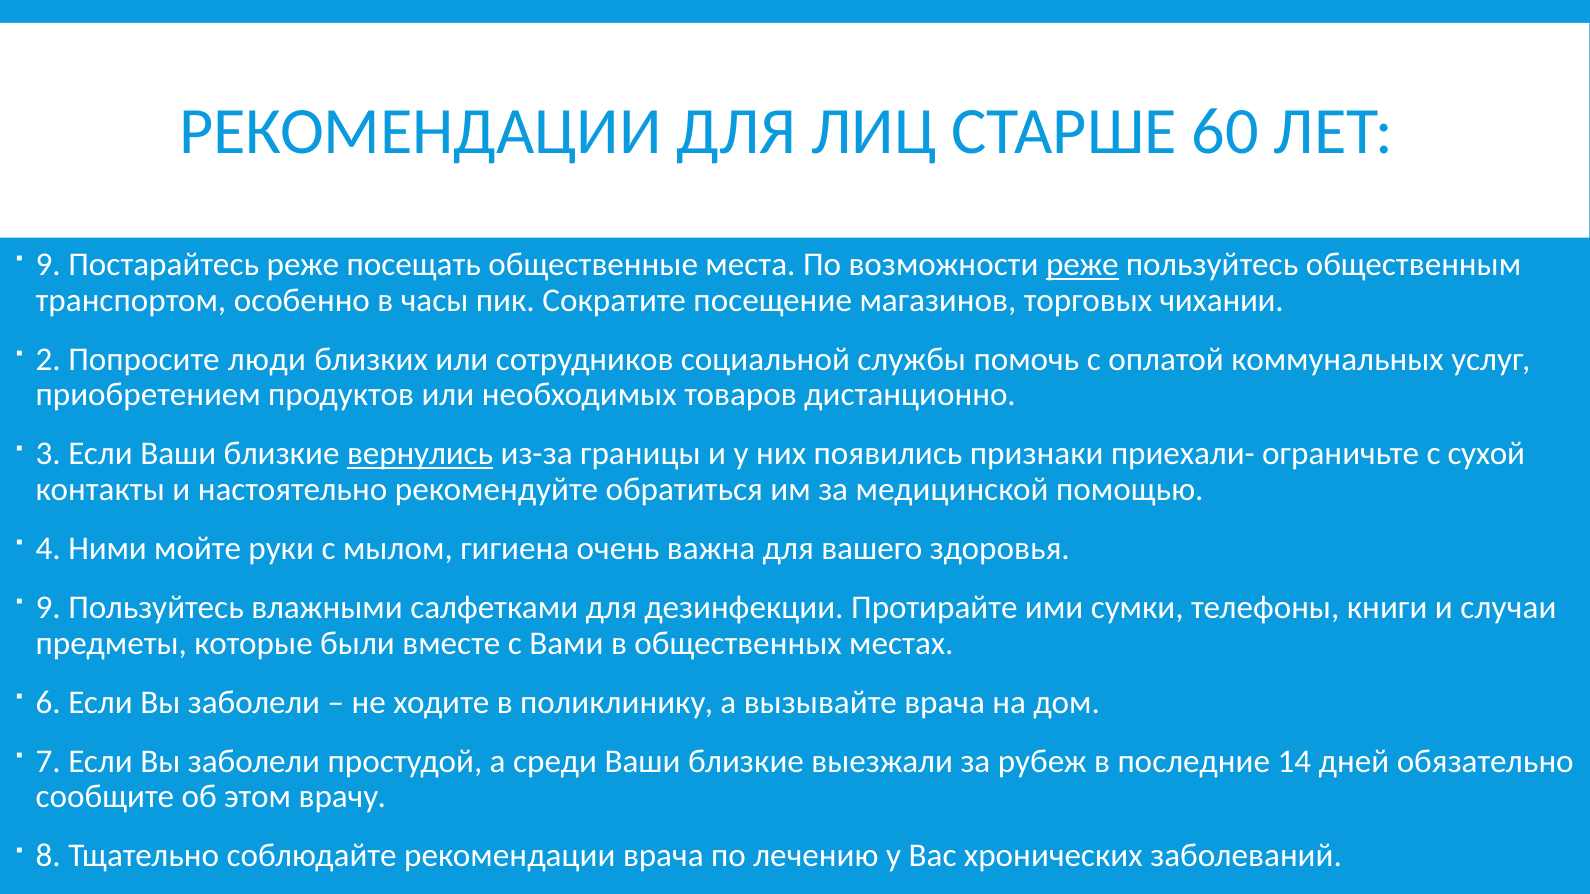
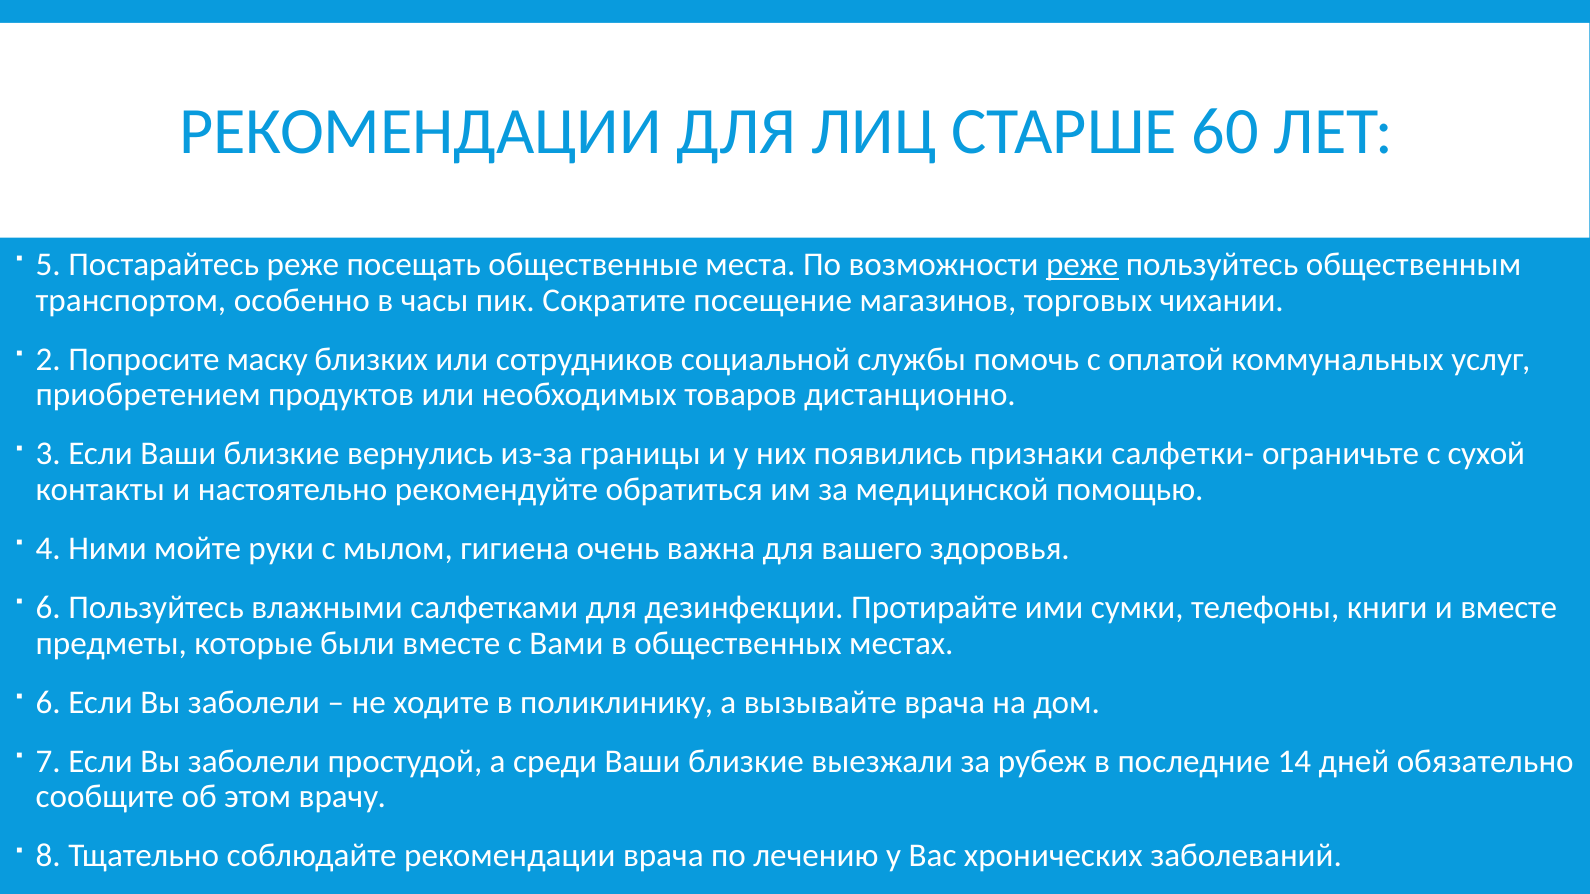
9: 9 -> 5 (48, 265)
люди: люди -> маску (267, 359)
вернулись underline: present -> none (420, 454)
приехали-: приехали- -> салфетки- (1183, 454)
9: 9 -> 6 (48, 608)
и случаи: случаи -> вместе (1509, 608)
